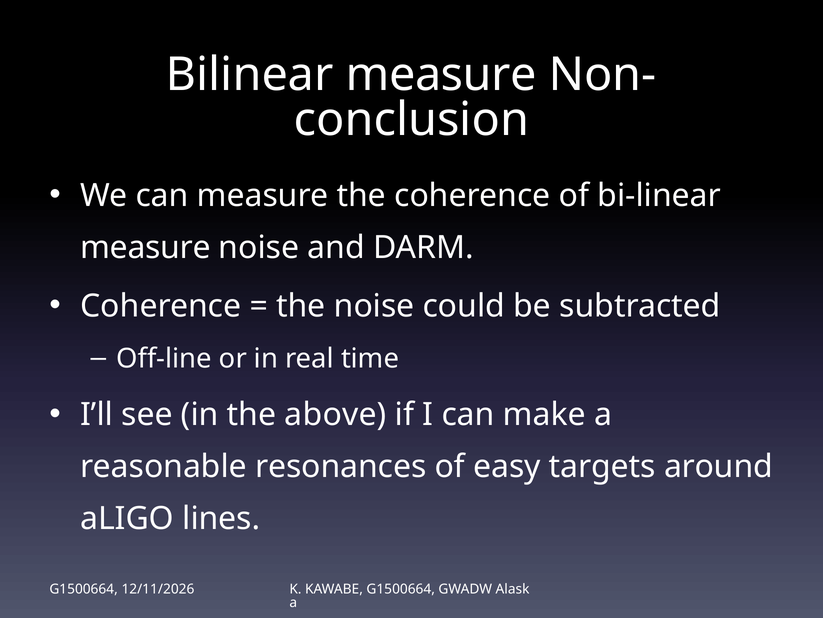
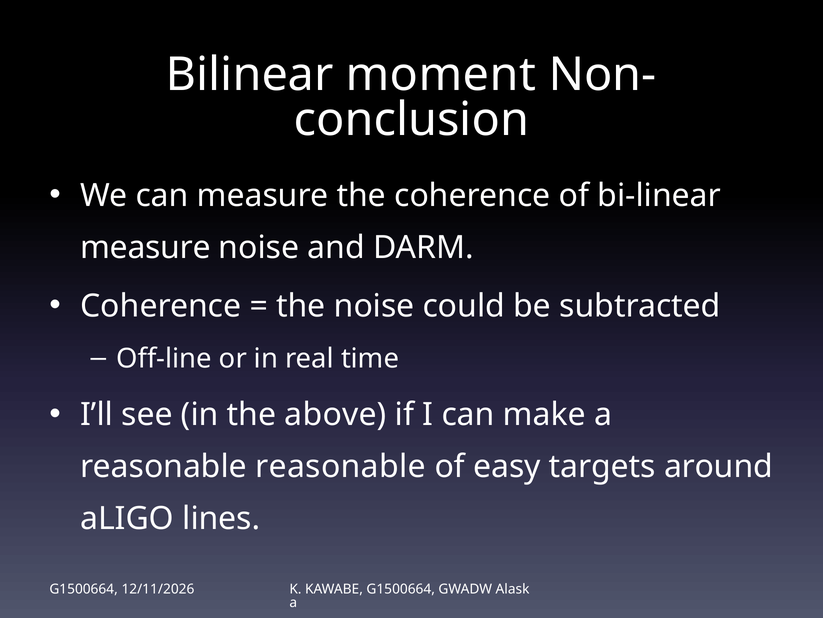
Bilinear measure: measure -> moment (441, 75)
reasonable resonances: resonances -> reasonable (341, 466)
